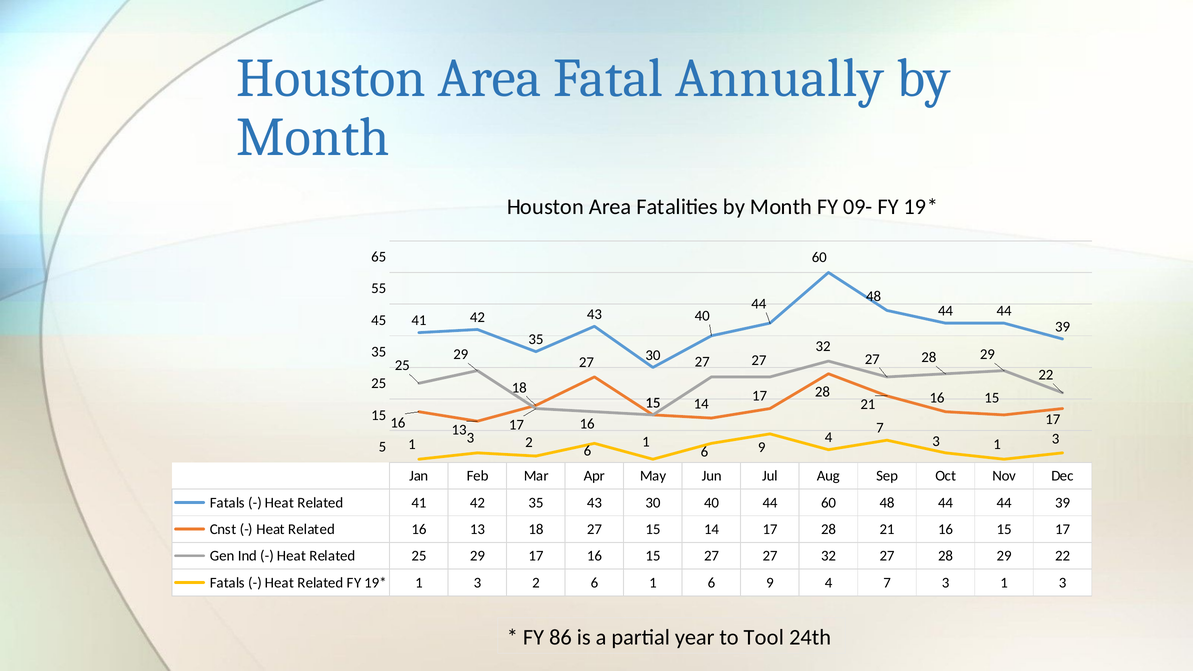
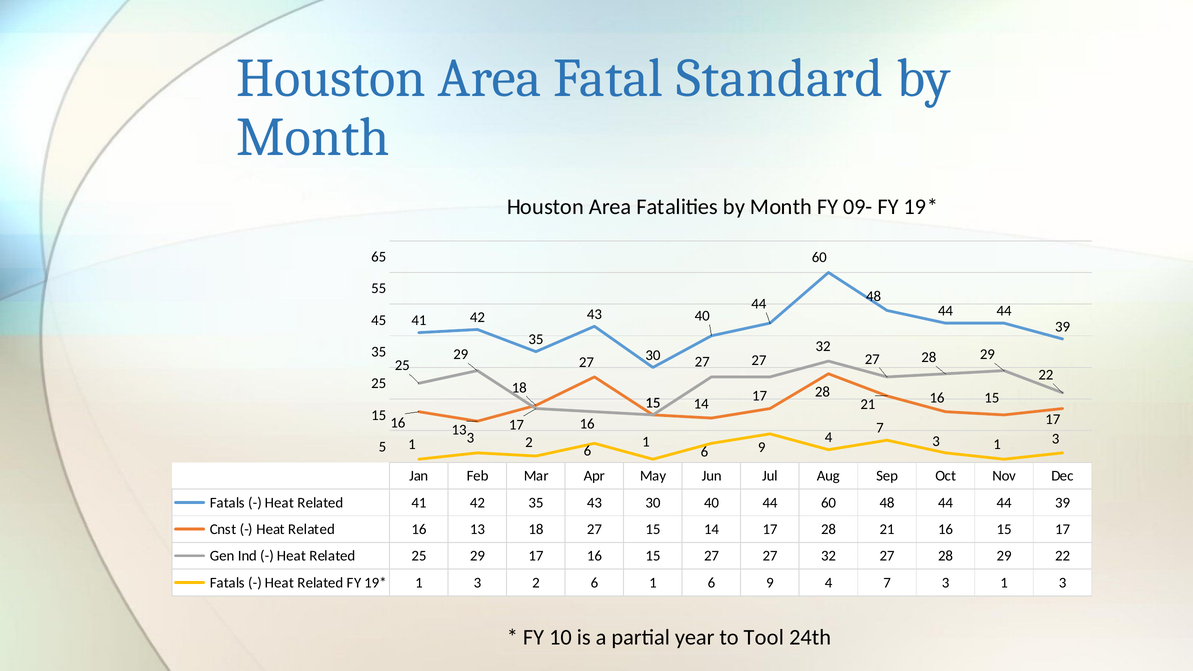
Annually: Annually -> Standard (780, 78)
86: 86 -> 10 (560, 637)
